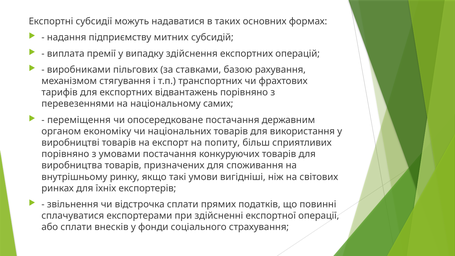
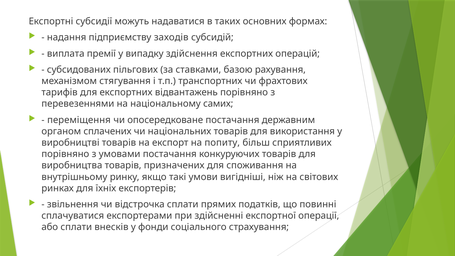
митних: митних -> заходів (171, 37)
виробниками: виробниками -> субсидованих (79, 70)
економіку: економіку -> сплачених (108, 131)
